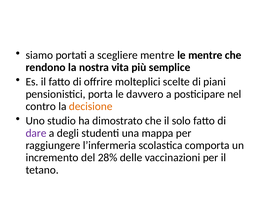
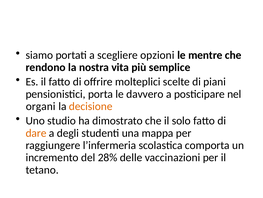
scegliere mentre: mentre -> opzioni (157, 55)
contro: contro -> organi (41, 106)
dare colour: purple -> orange (36, 133)
